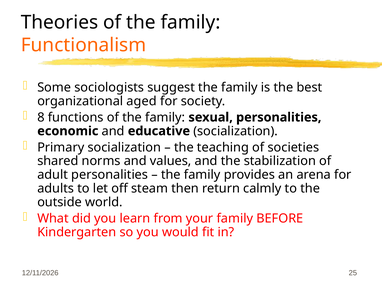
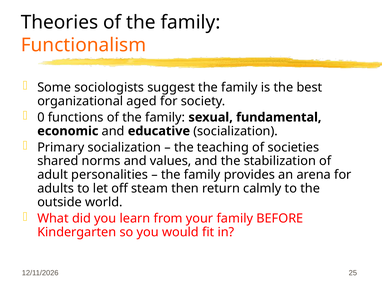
8: 8 -> 0 (41, 118)
sexual personalities: personalities -> fundamental (279, 118)
